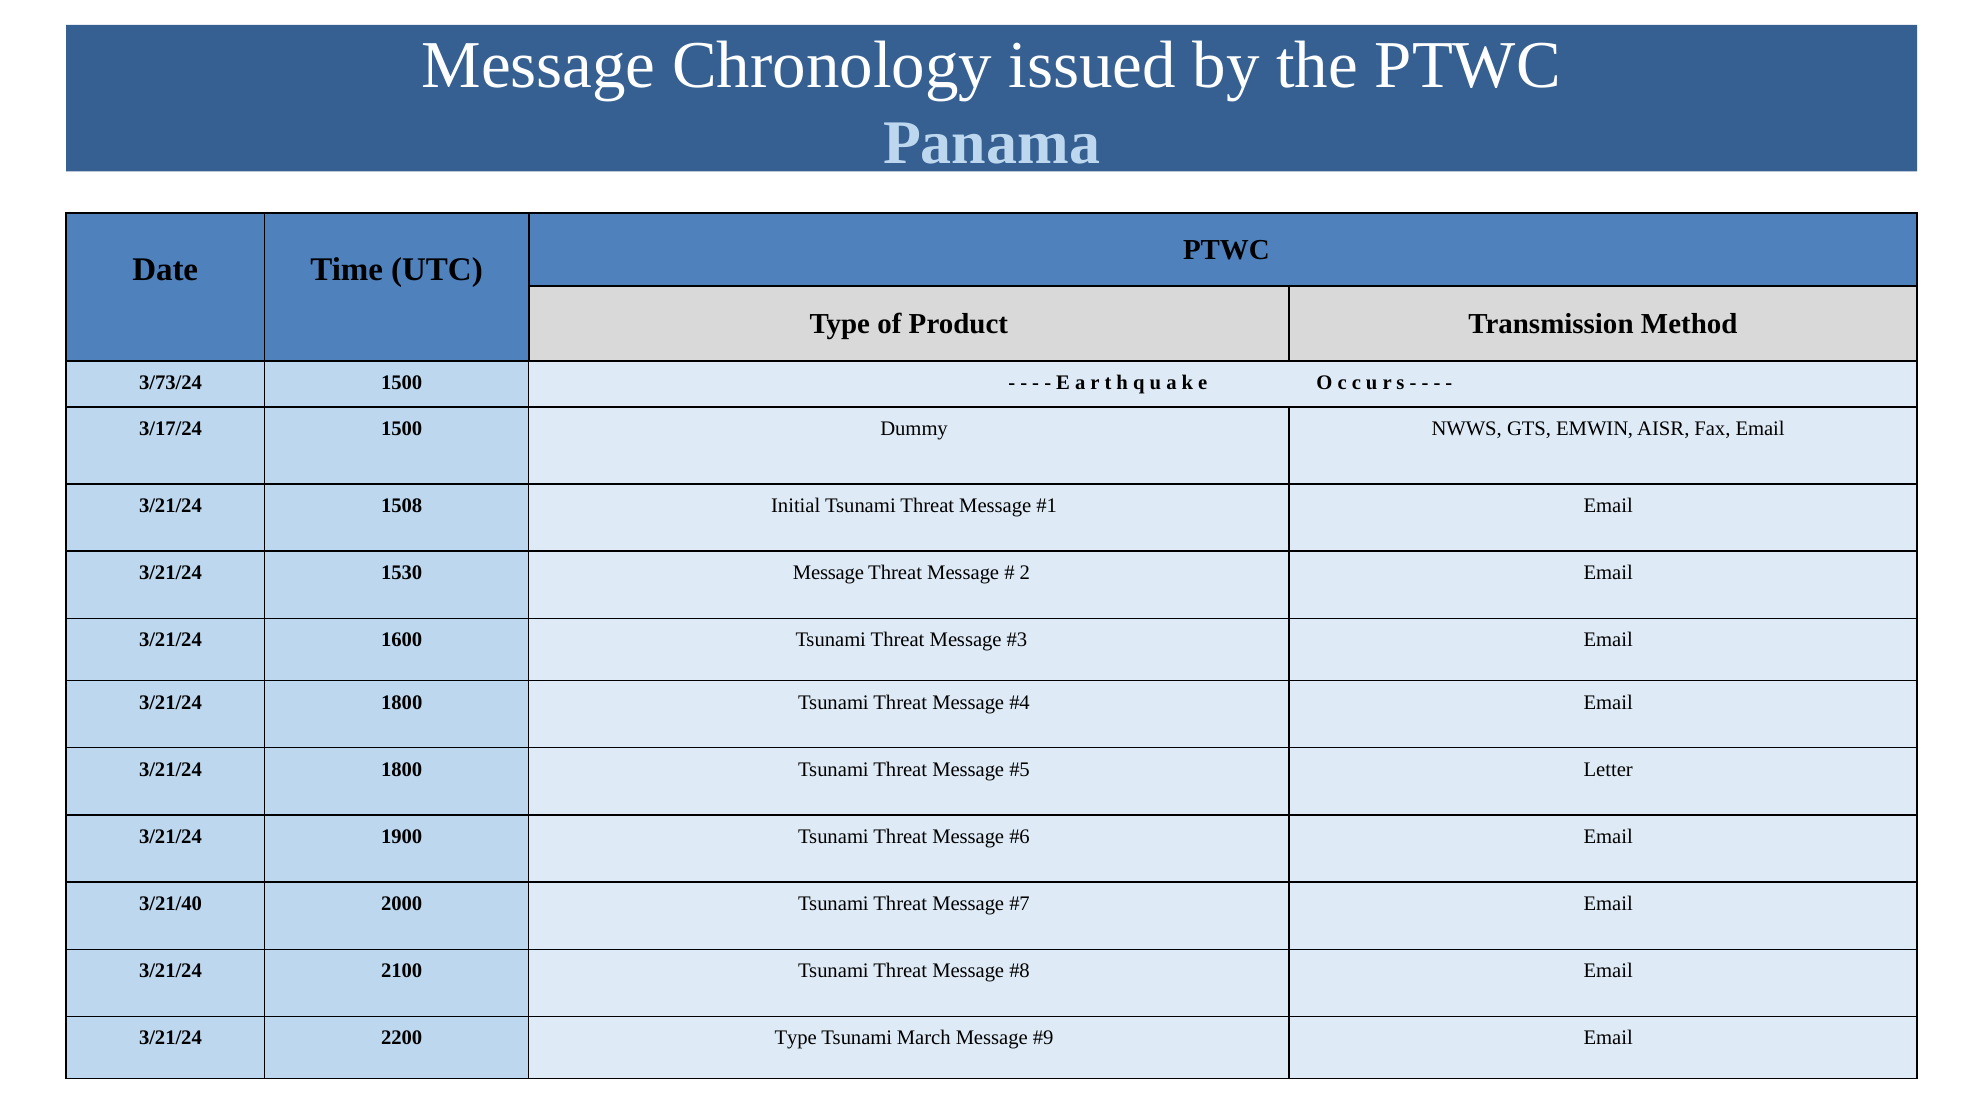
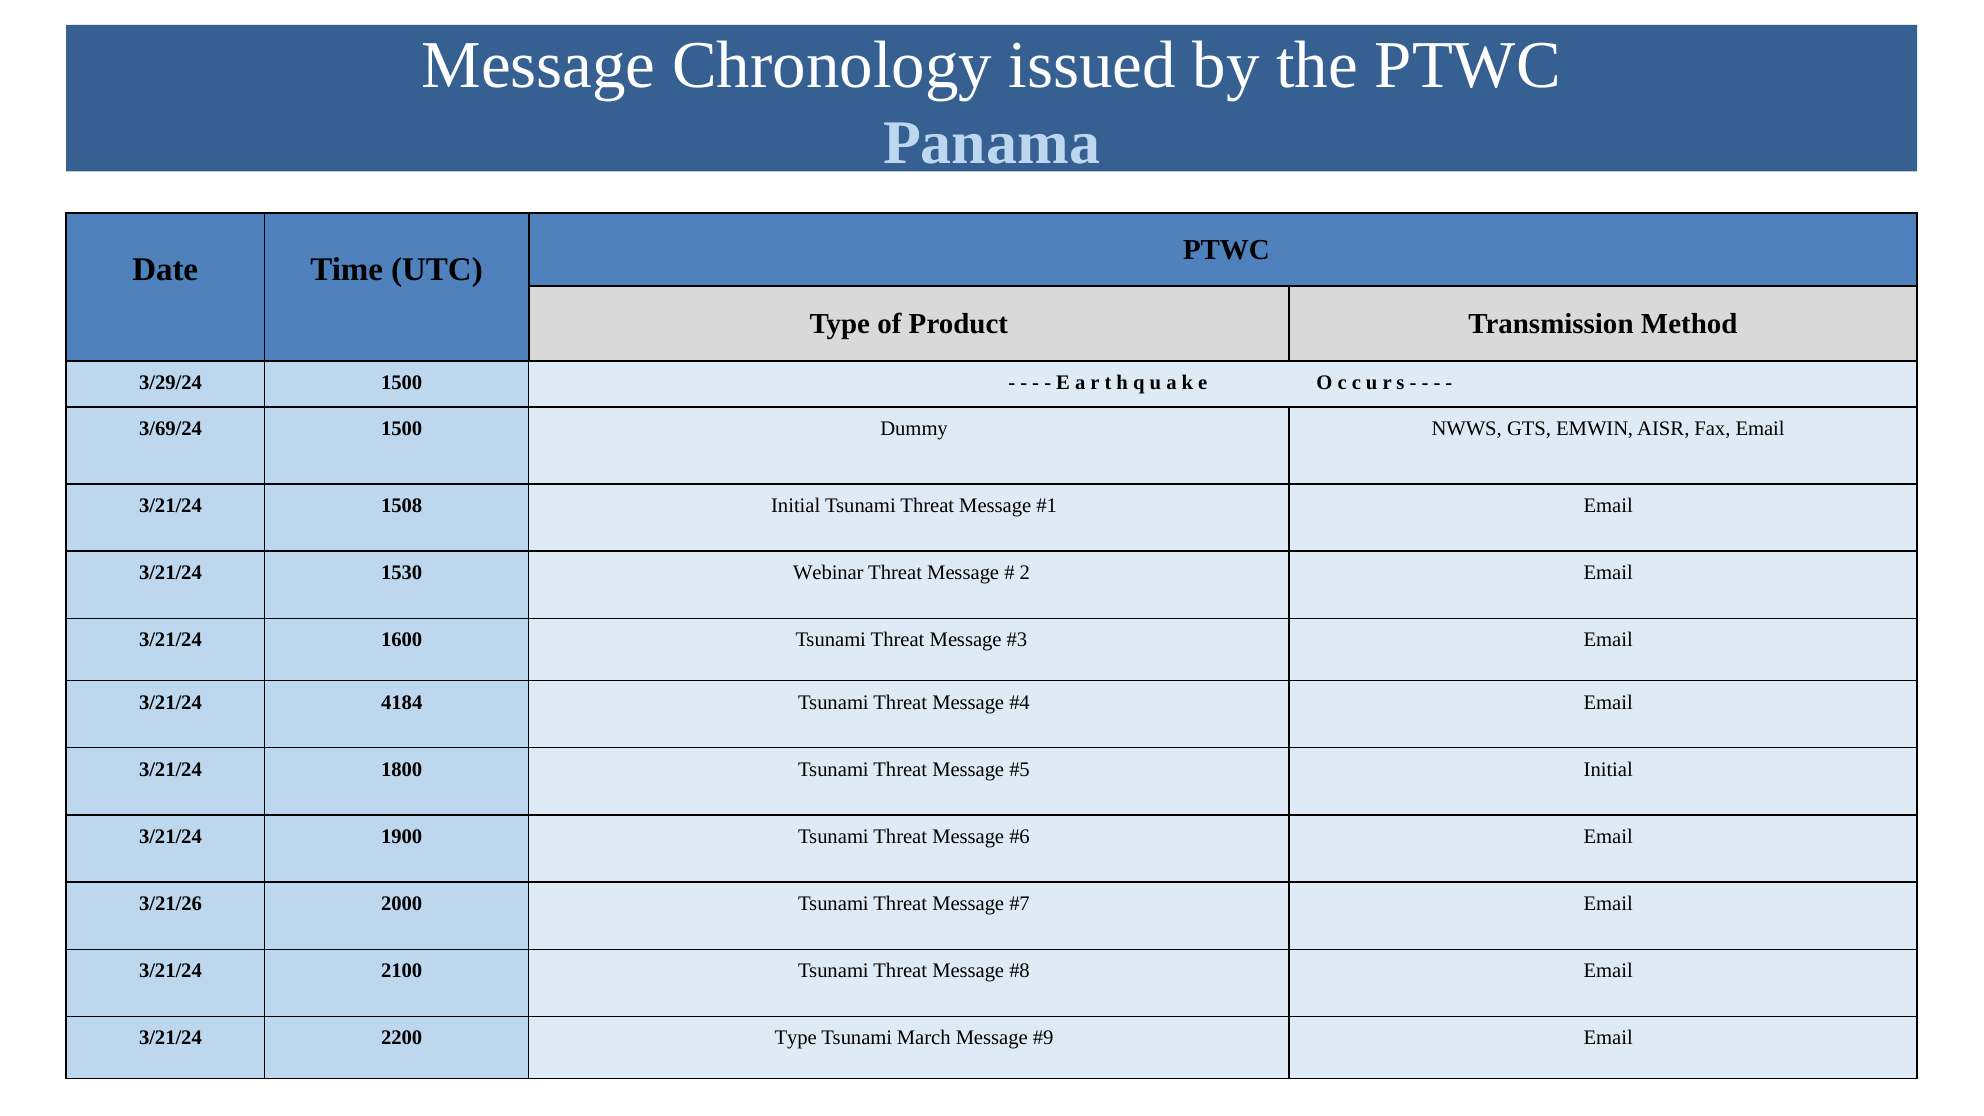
3/73/24: 3/73/24 -> 3/29/24 (171, 383)
3/17/24: 3/17/24 -> 3/69/24 (171, 429)
1530 Message: Message -> Webinar (828, 573)
1800: 1800 -> 4184 (402, 702)
Letter: Letter -> Initial (1608, 770)
3/21/40: 3/21/40 -> 3/21/26 (171, 904)
